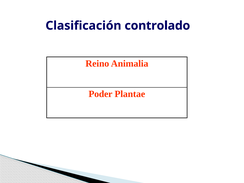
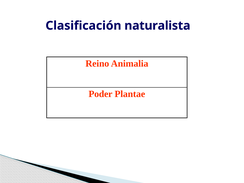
controlado: controlado -> naturalista (157, 26)
